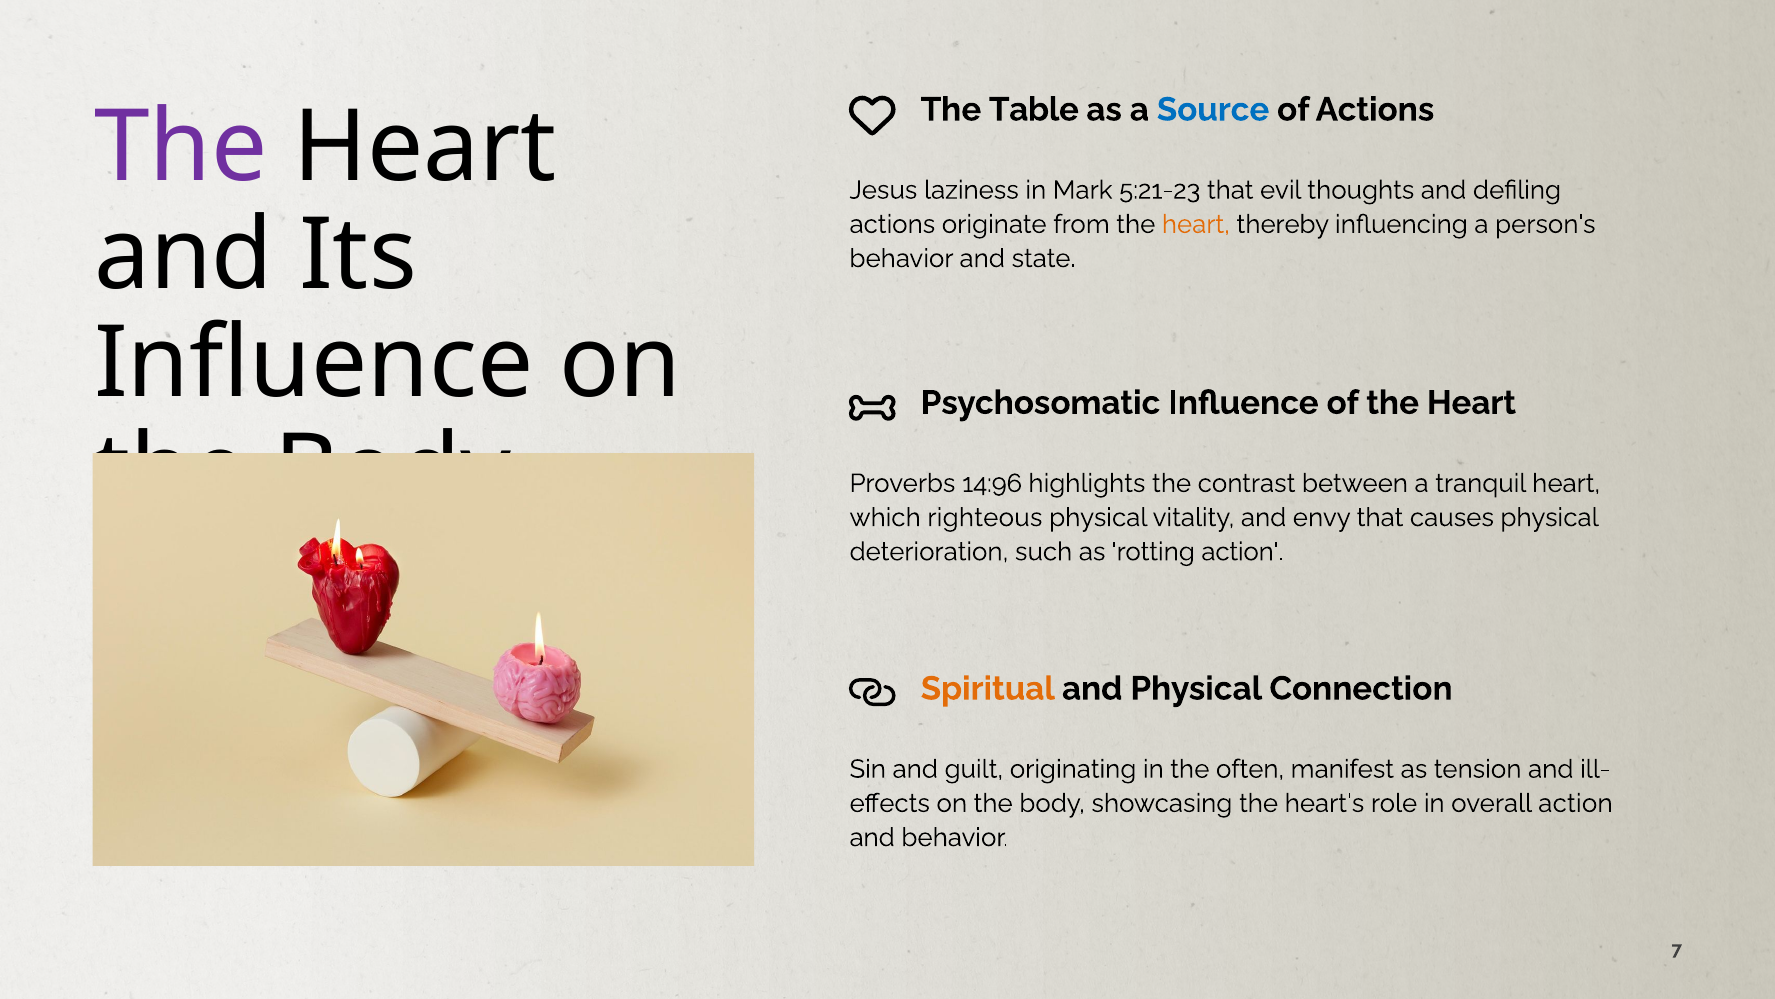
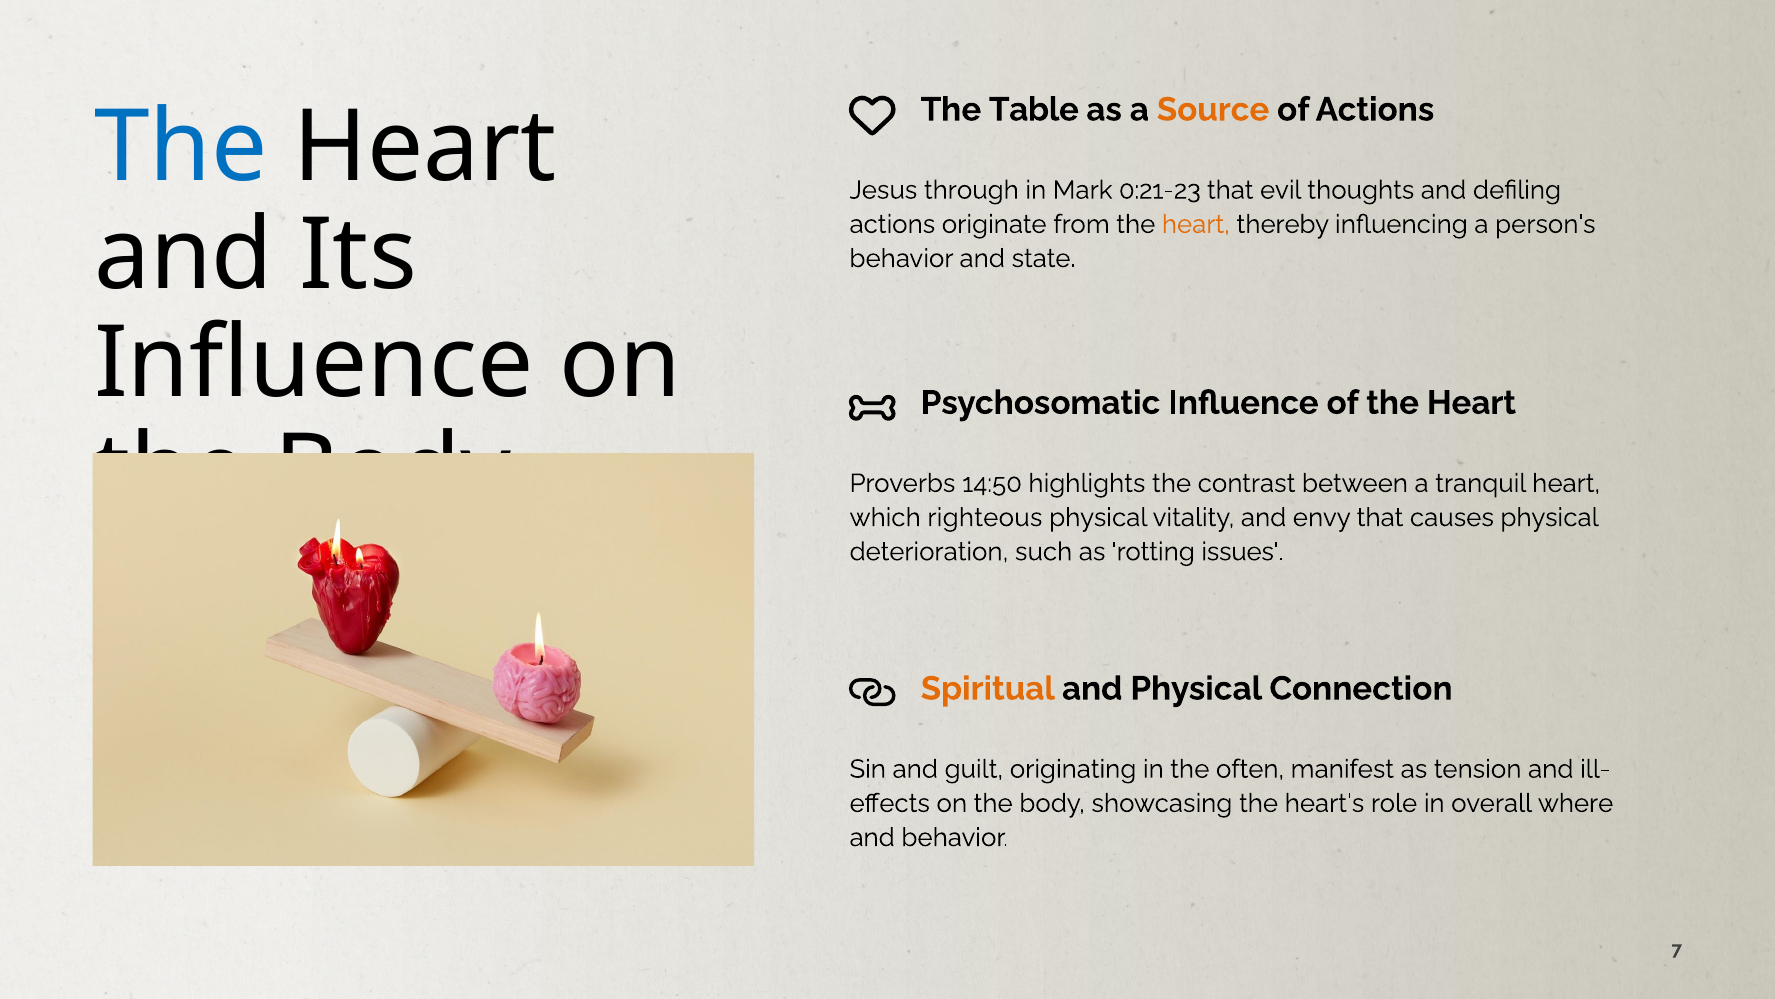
Source colour: blue -> orange (1213, 109)
The colour: purple -> blue (181, 148)
laziness: laziness -> through (971, 190)
5:21-23: 5:21-23 -> 0:21-23 (1160, 190)
14:96: 14:96 -> 14:50 (992, 483)
rotting action: action -> issues (1242, 551)
overall action: action -> where (1576, 803)
